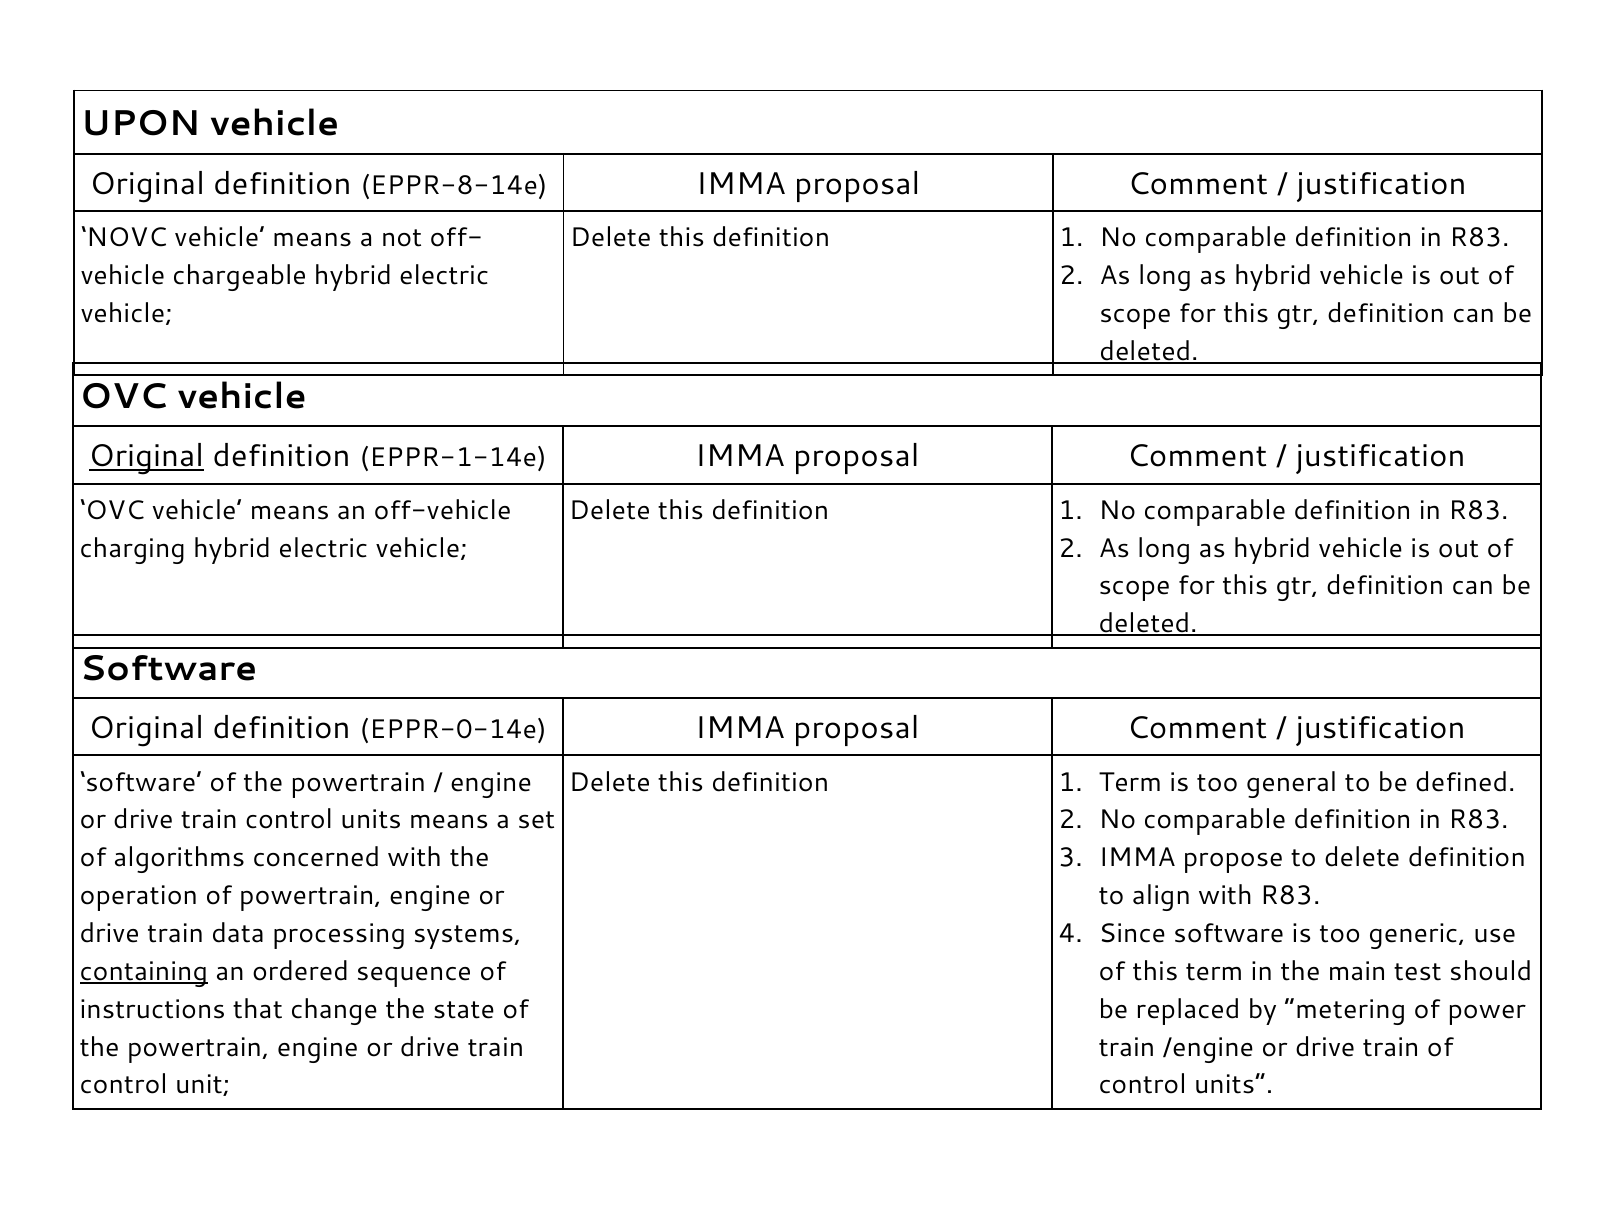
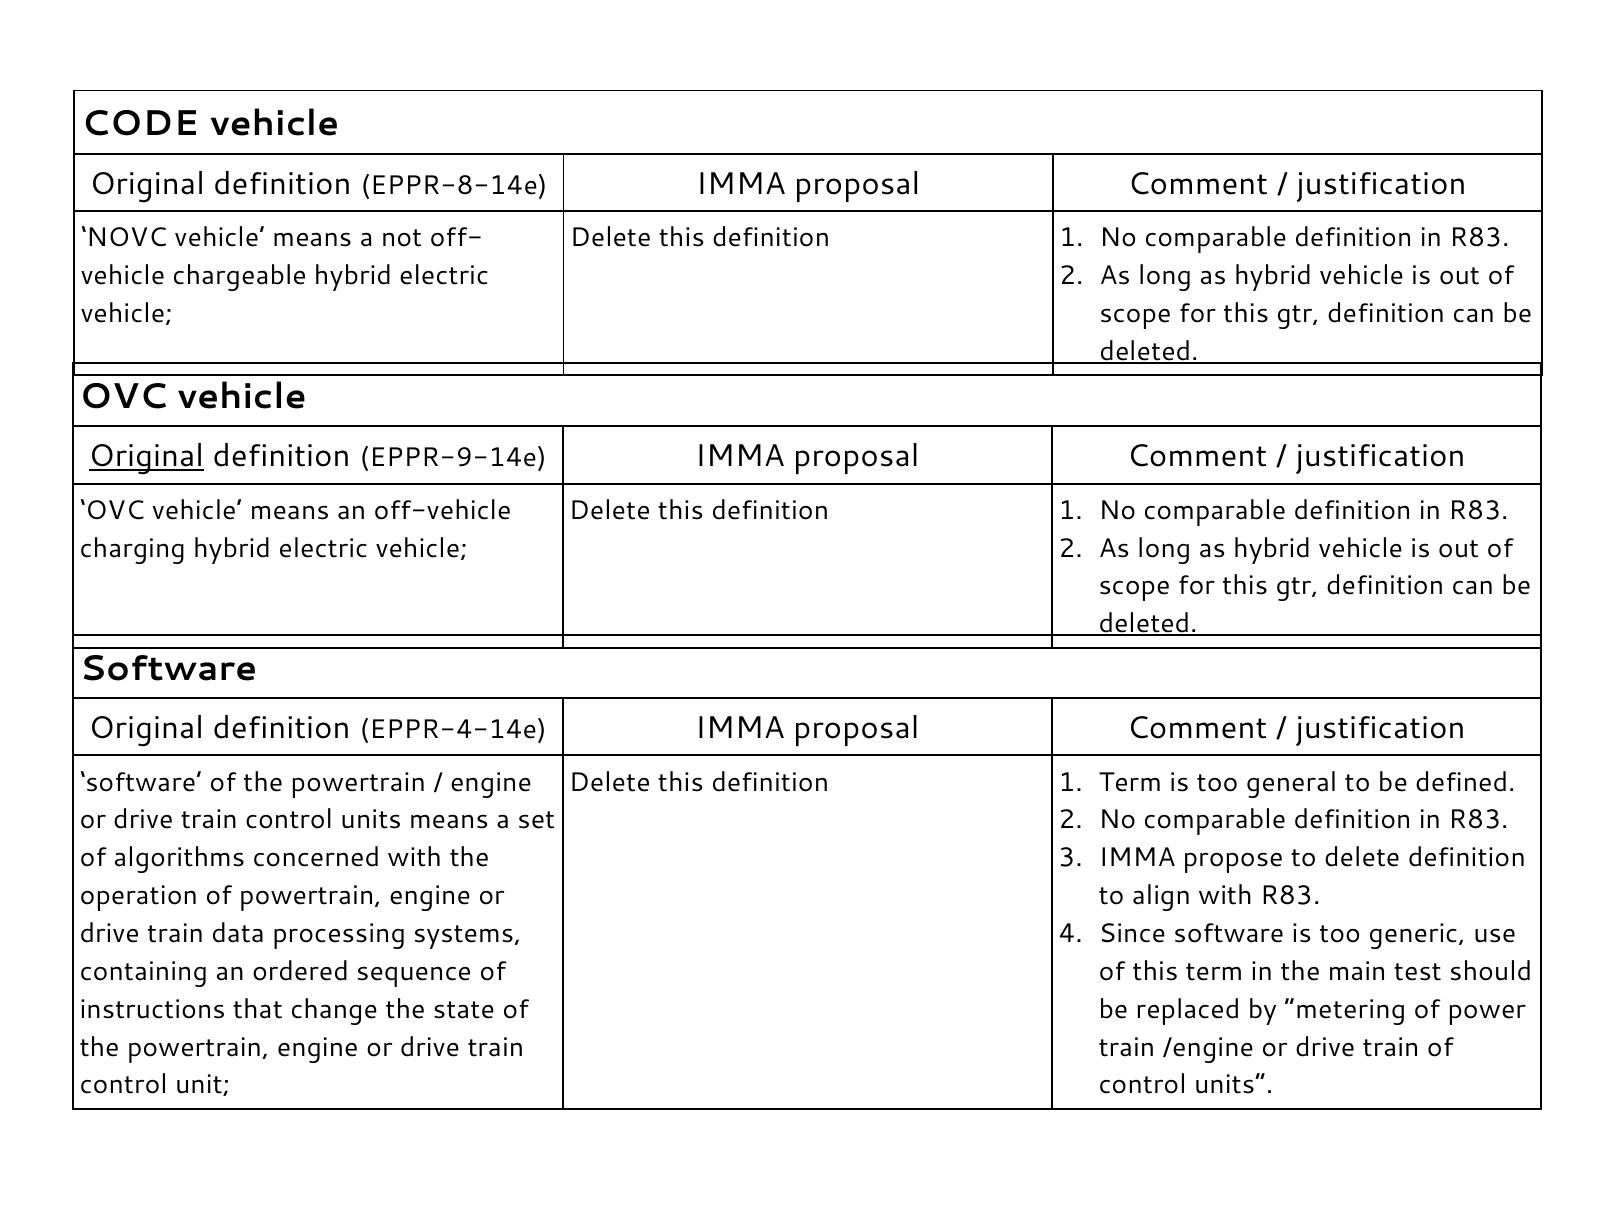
UPON: UPON -> CODE (140, 124)
EPPR-1-14e: EPPR-1-14e -> EPPR-9-14e (453, 458)
EPPR-0-14e: EPPR-0-14e -> EPPR-4-14e (453, 730)
containing underline: present -> none (144, 972)
